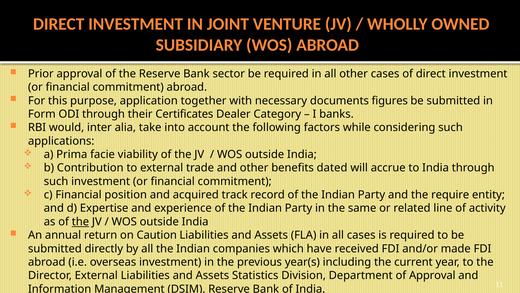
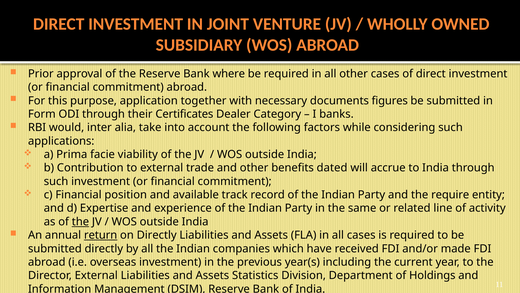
sector: sector -> where (229, 74)
acquired: acquired -> available (196, 195)
return underline: none -> present (101, 235)
on Caution: Caution -> Directly (157, 235)
of Approval: Approval -> Holdings (432, 275)
